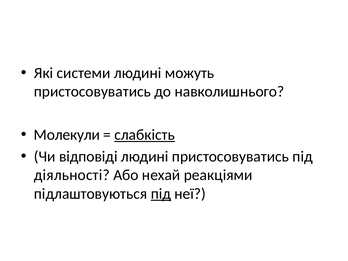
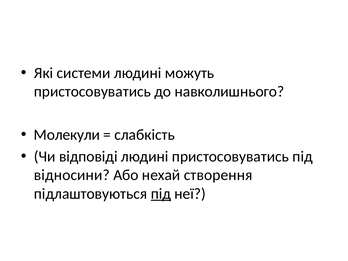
слабкість underline: present -> none (145, 135)
діяльності: діяльності -> відносини (72, 175)
реакціями: реакціями -> створення (218, 175)
